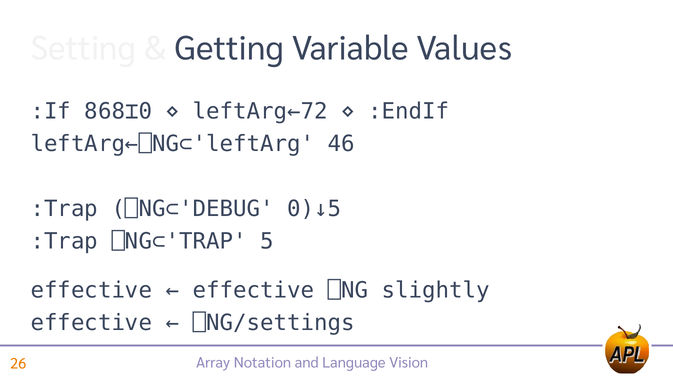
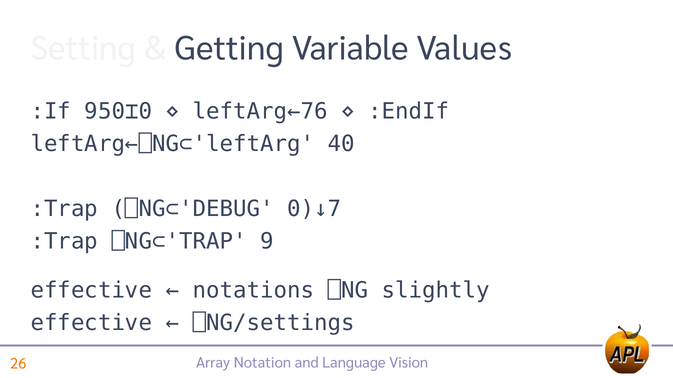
868⌶0: 868⌶0 -> 950⌶0 (118, 112)
leftArg←72: leftArg←72 -> leftArg←76 (260, 112)
46: 46 -> 40 (341, 144)
0)↓5: 0)↓5 -> 0)↓7 (314, 209)
5: 5 -> 9 (267, 242)
effective: effective -> notations (253, 291)
